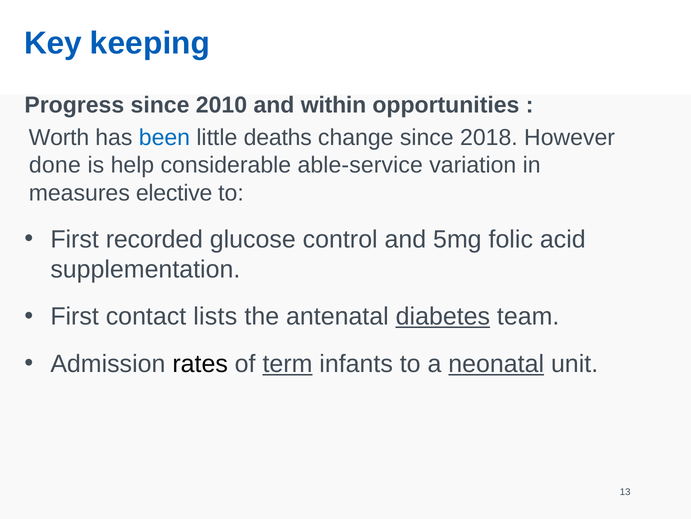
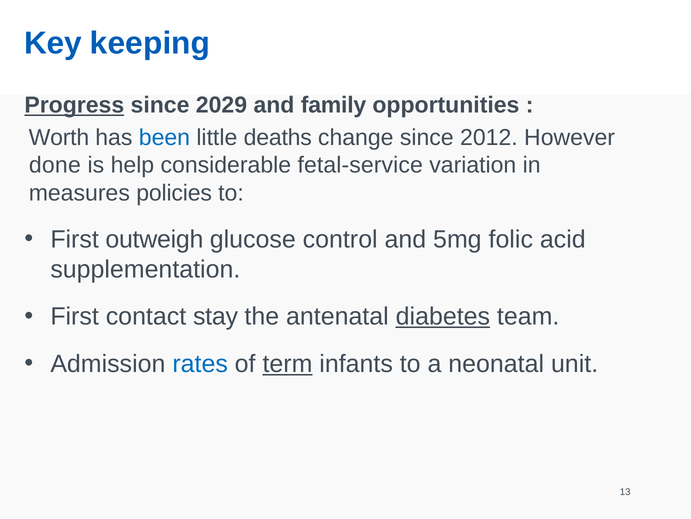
Progress underline: none -> present (74, 105)
2010: 2010 -> 2029 (221, 105)
within: within -> family (334, 105)
2018: 2018 -> 2012 (489, 137)
able-service: able-service -> fetal-service (360, 165)
elective: elective -> policies (174, 193)
recorded: recorded -> outweigh (154, 239)
lists: lists -> stay (216, 316)
rates colour: black -> blue (200, 364)
neonatal underline: present -> none (496, 364)
